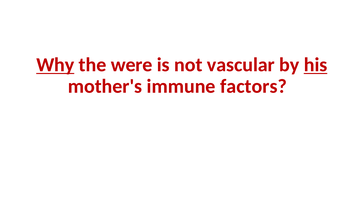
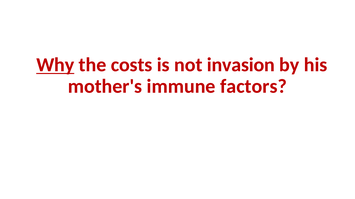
were: were -> costs (132, 65)
vascular: vascular -> invasion (241, 65)
his underline: present -> none (316, 65)
